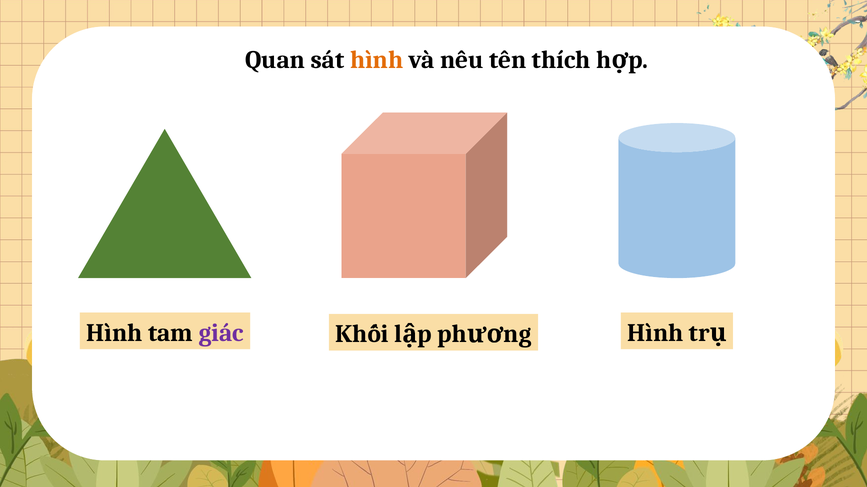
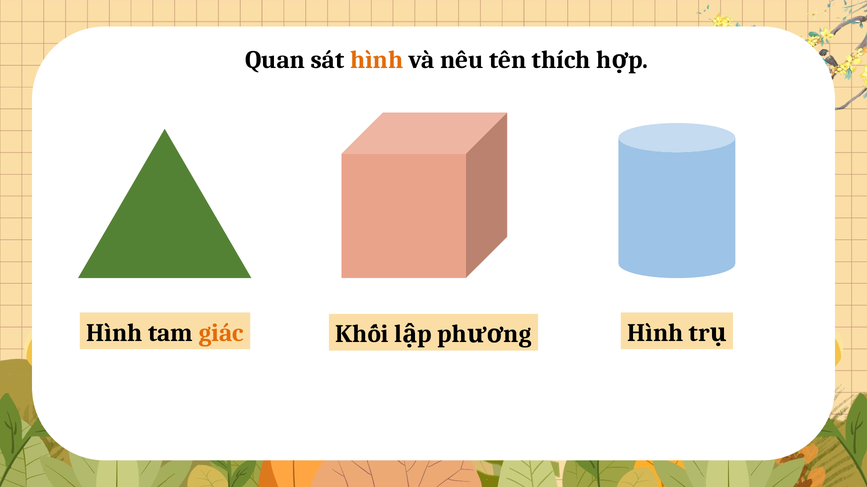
giác colour: purple -> orange (221, 333)
